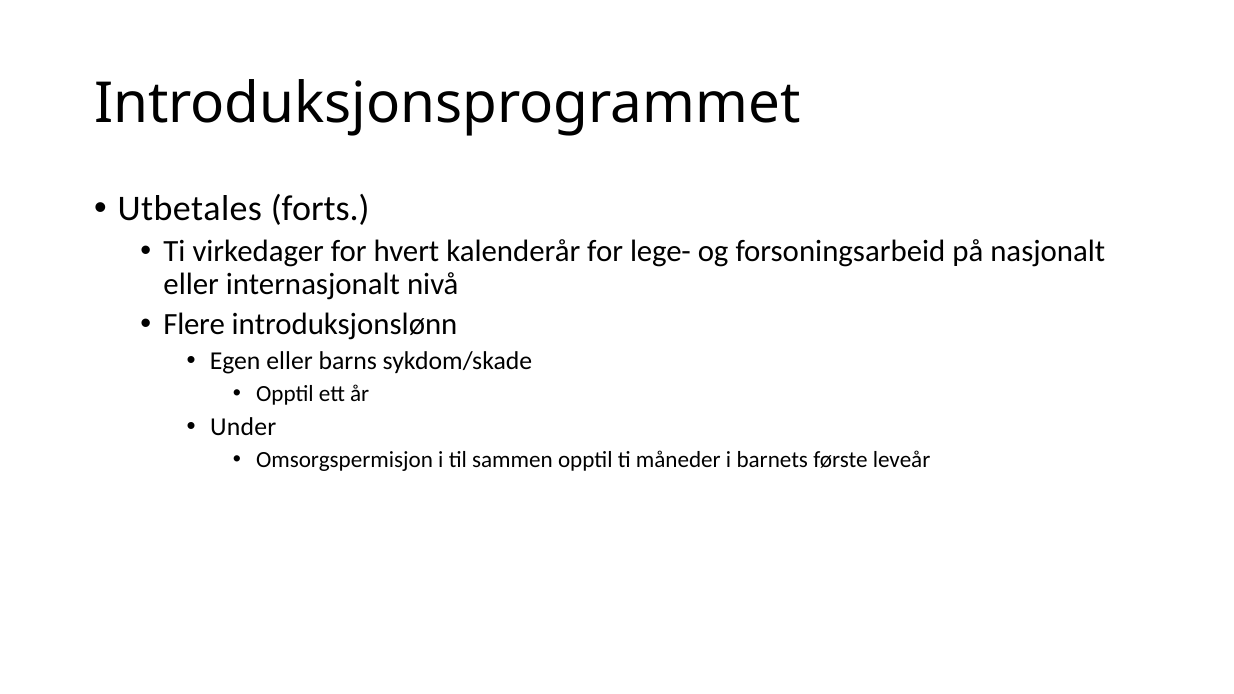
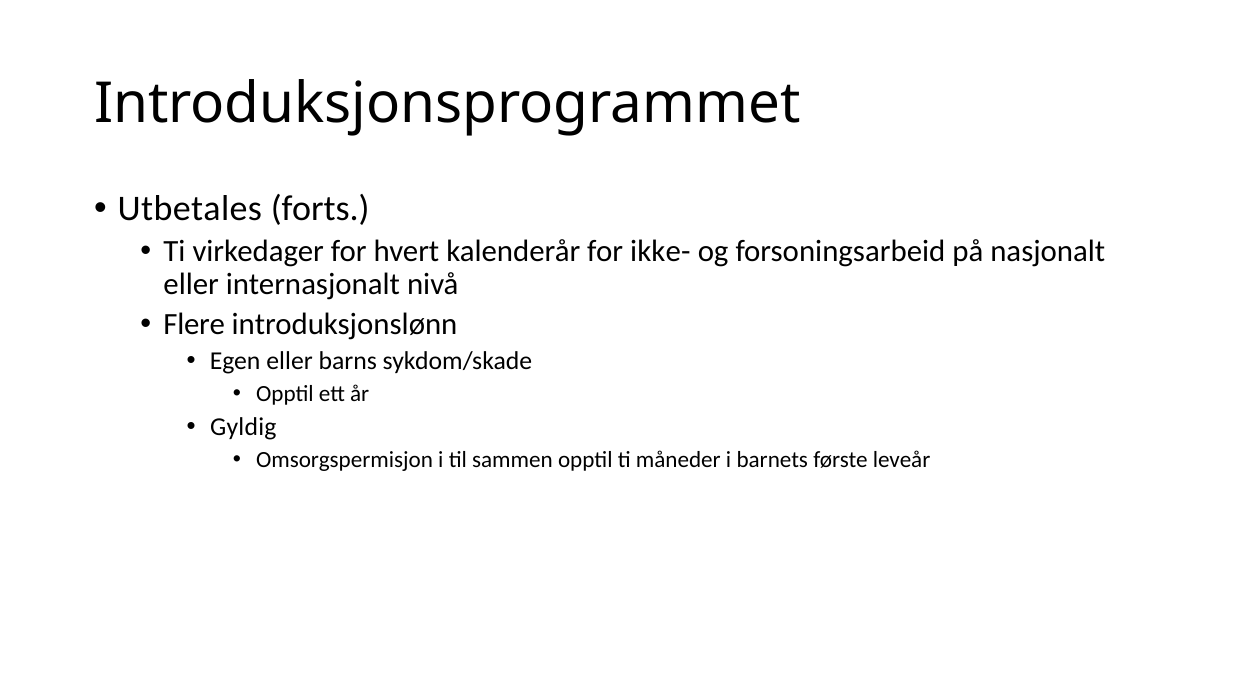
lege-: lege- -> ikke- (660, 251)
Under: Under -> Gyldig (243, 427)
